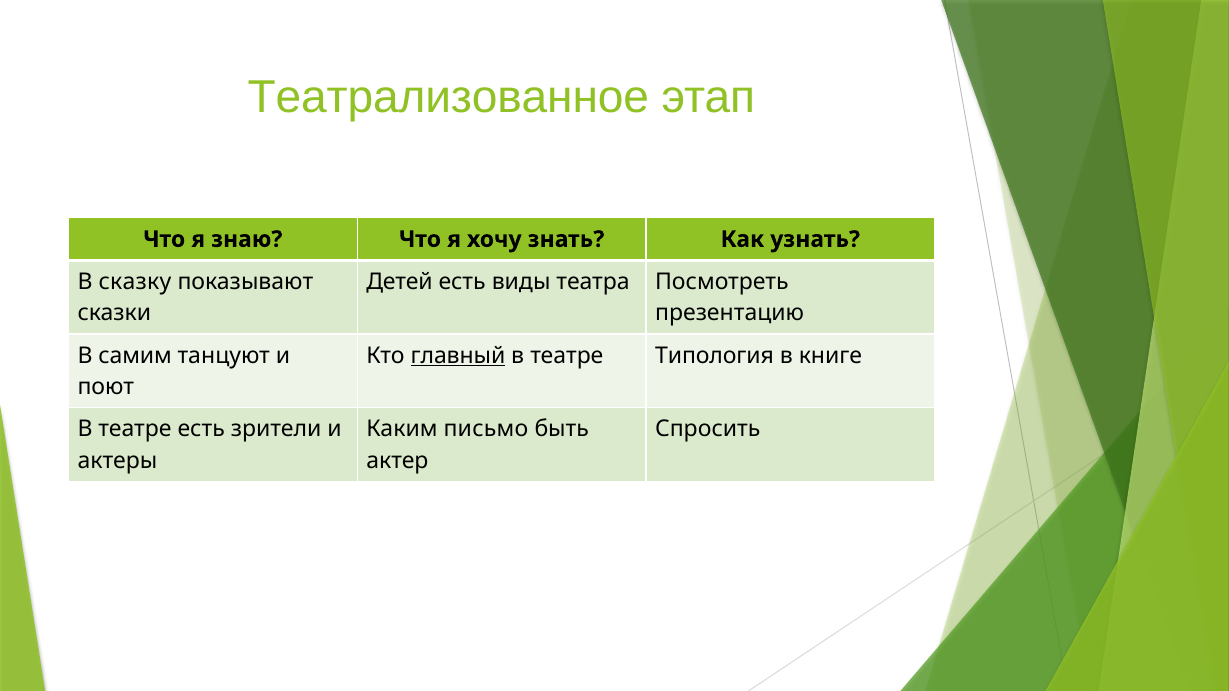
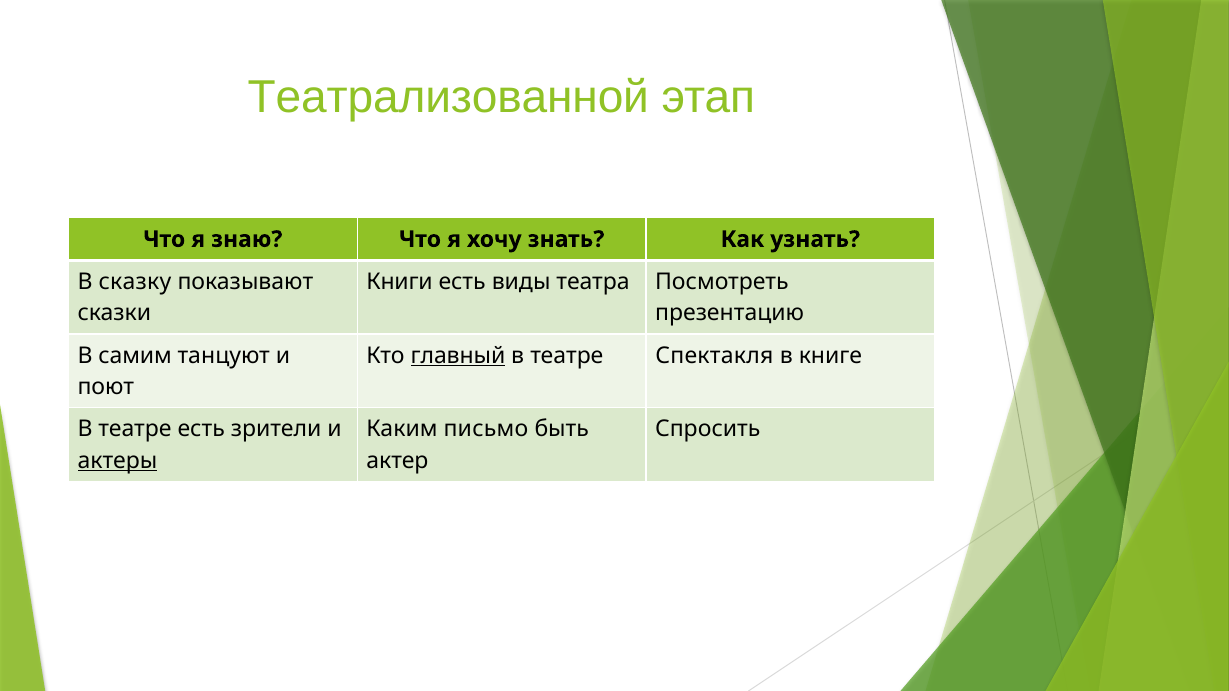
Театрализованное: Театрализованное -> Театрализованной (448, 97)
Детей: Детей -> Книги (400, 282)
Типология: Типология -> Спектакля (714, 356)
актеры underline: none -> present (117, 461)
